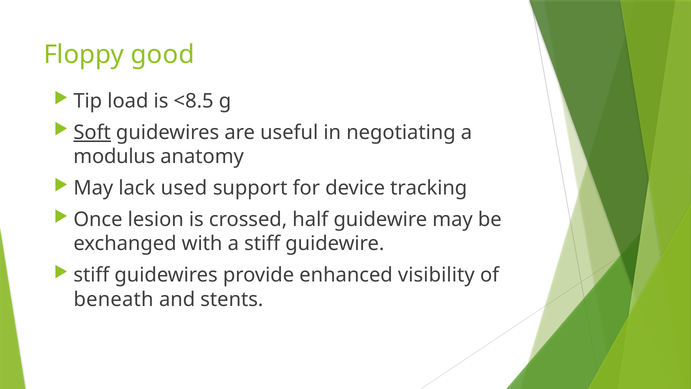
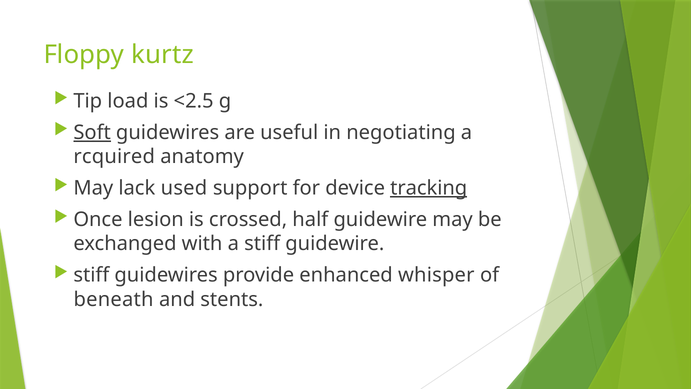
good: good -> kurtz (163, 54)
<8.5: <8.5 -> <2.5 (194, 101)
modulus: modulus -> rcquired (114, 157)
tracking underline: none -> present (429, 188)
visibility: visibility -> whisper (436, 275)
